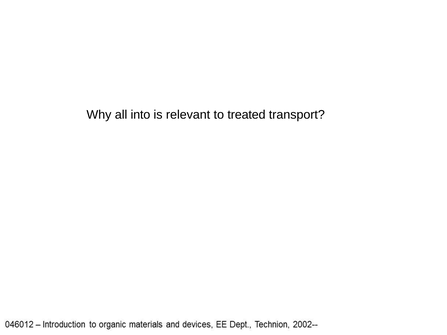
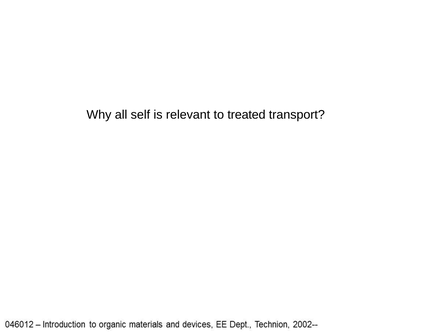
into: into -> self (140, 115)
